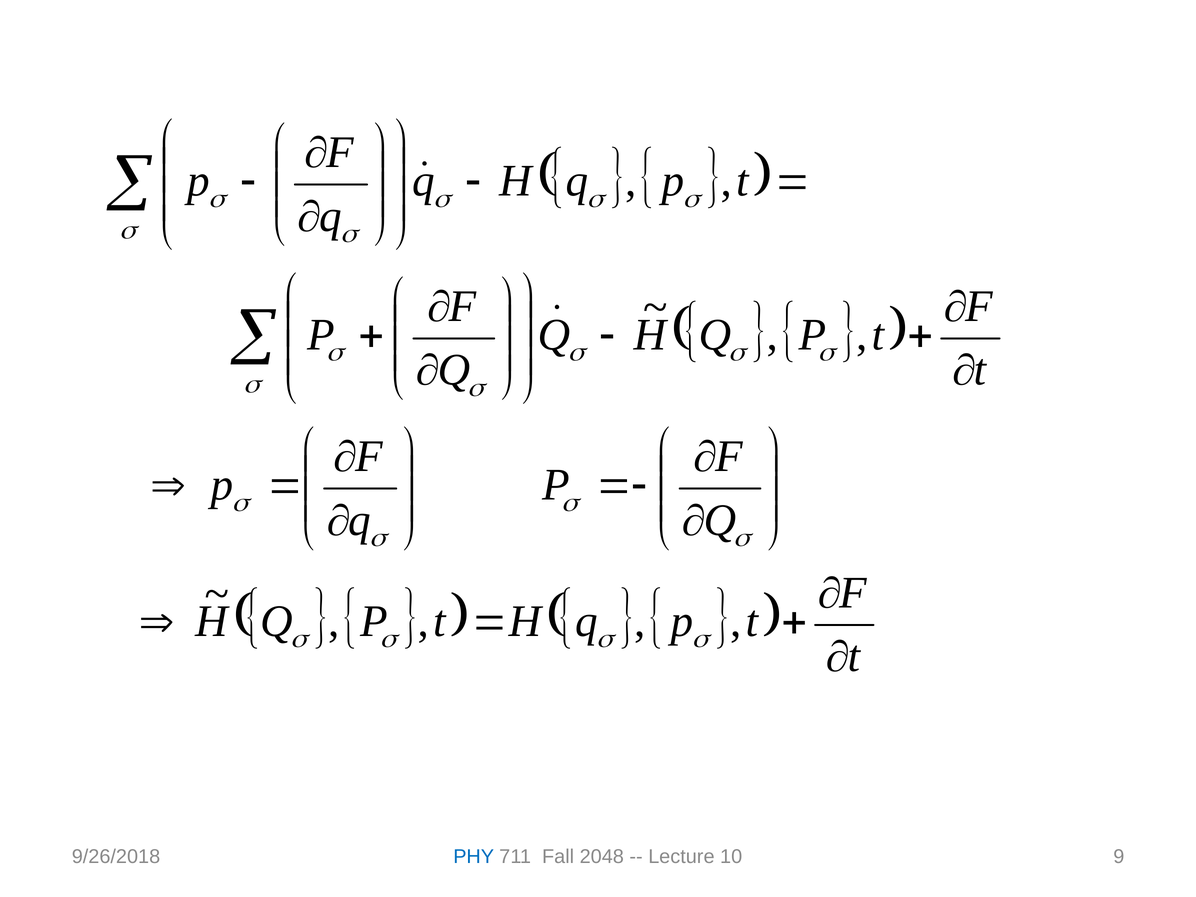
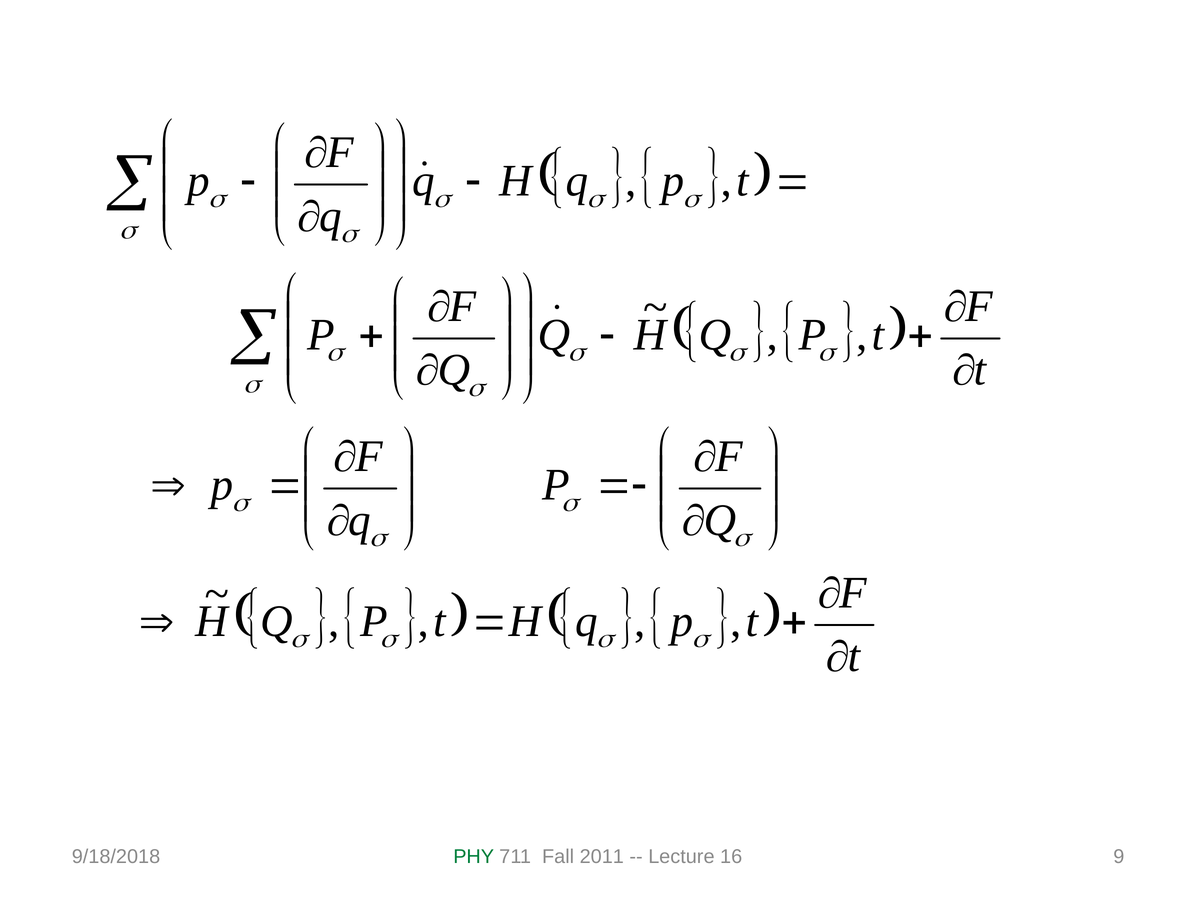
9/26/2018: 9/26/2018 -> 9/18/2018 (116, 857)
PHY colour: blue -> green (474, 857)
2048: 2048 -> 2011 (602, 857)
10: 10 -> 16 (731, 857)
